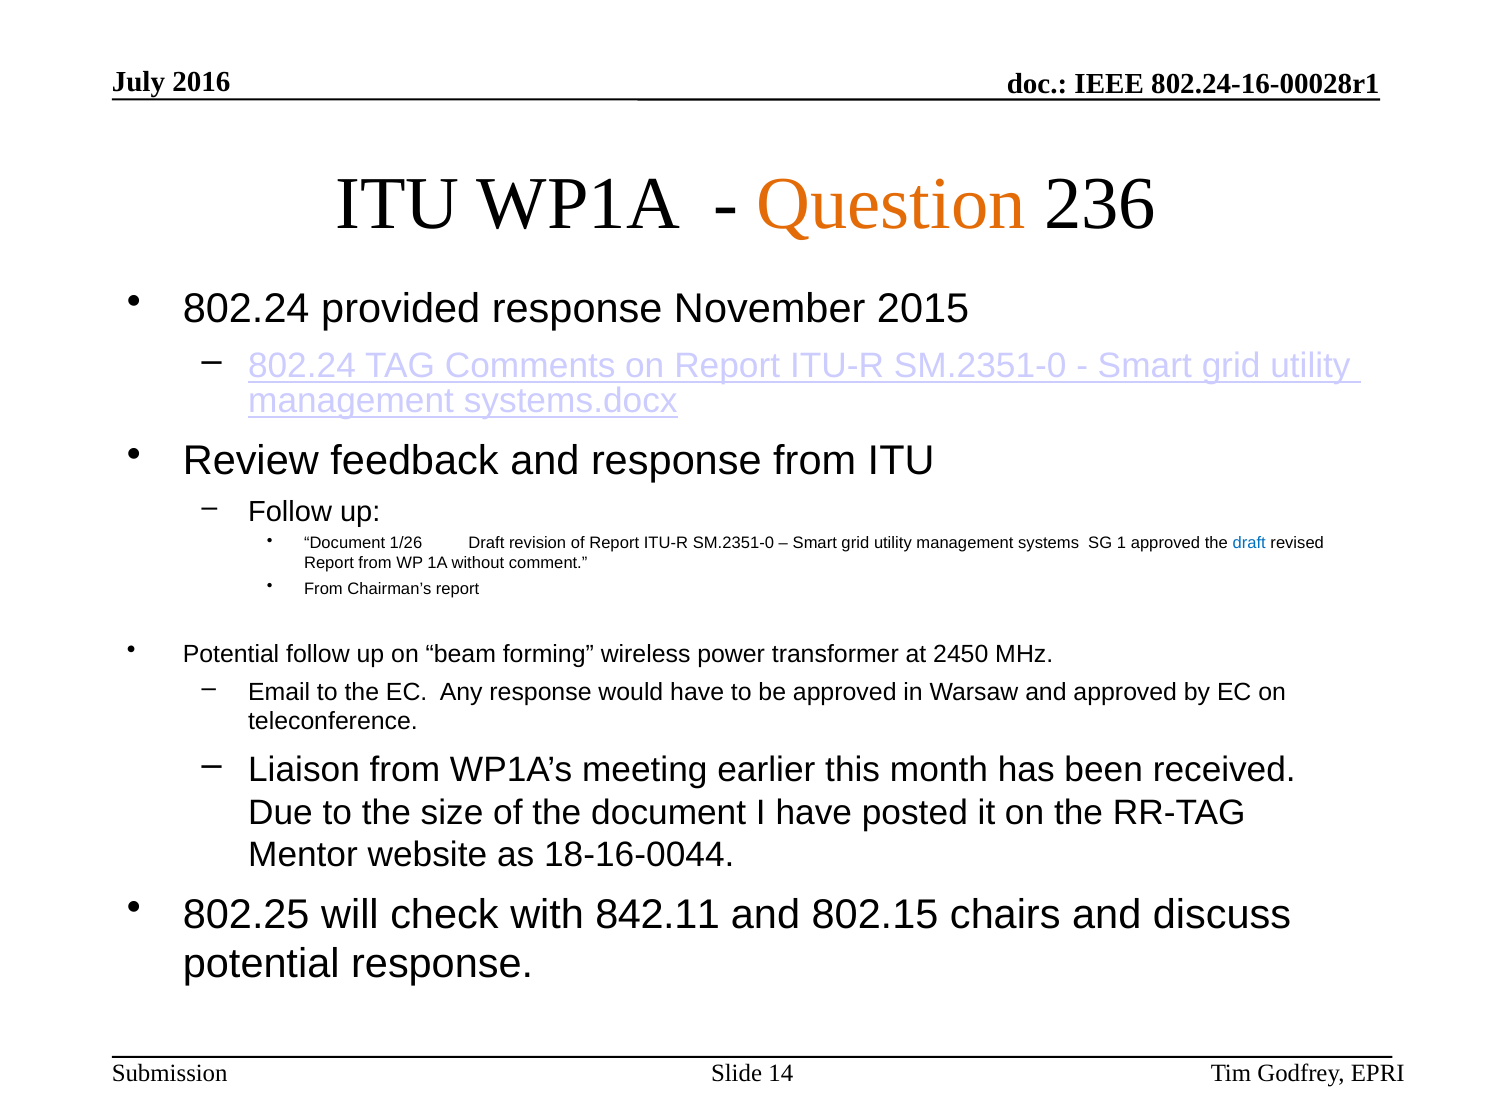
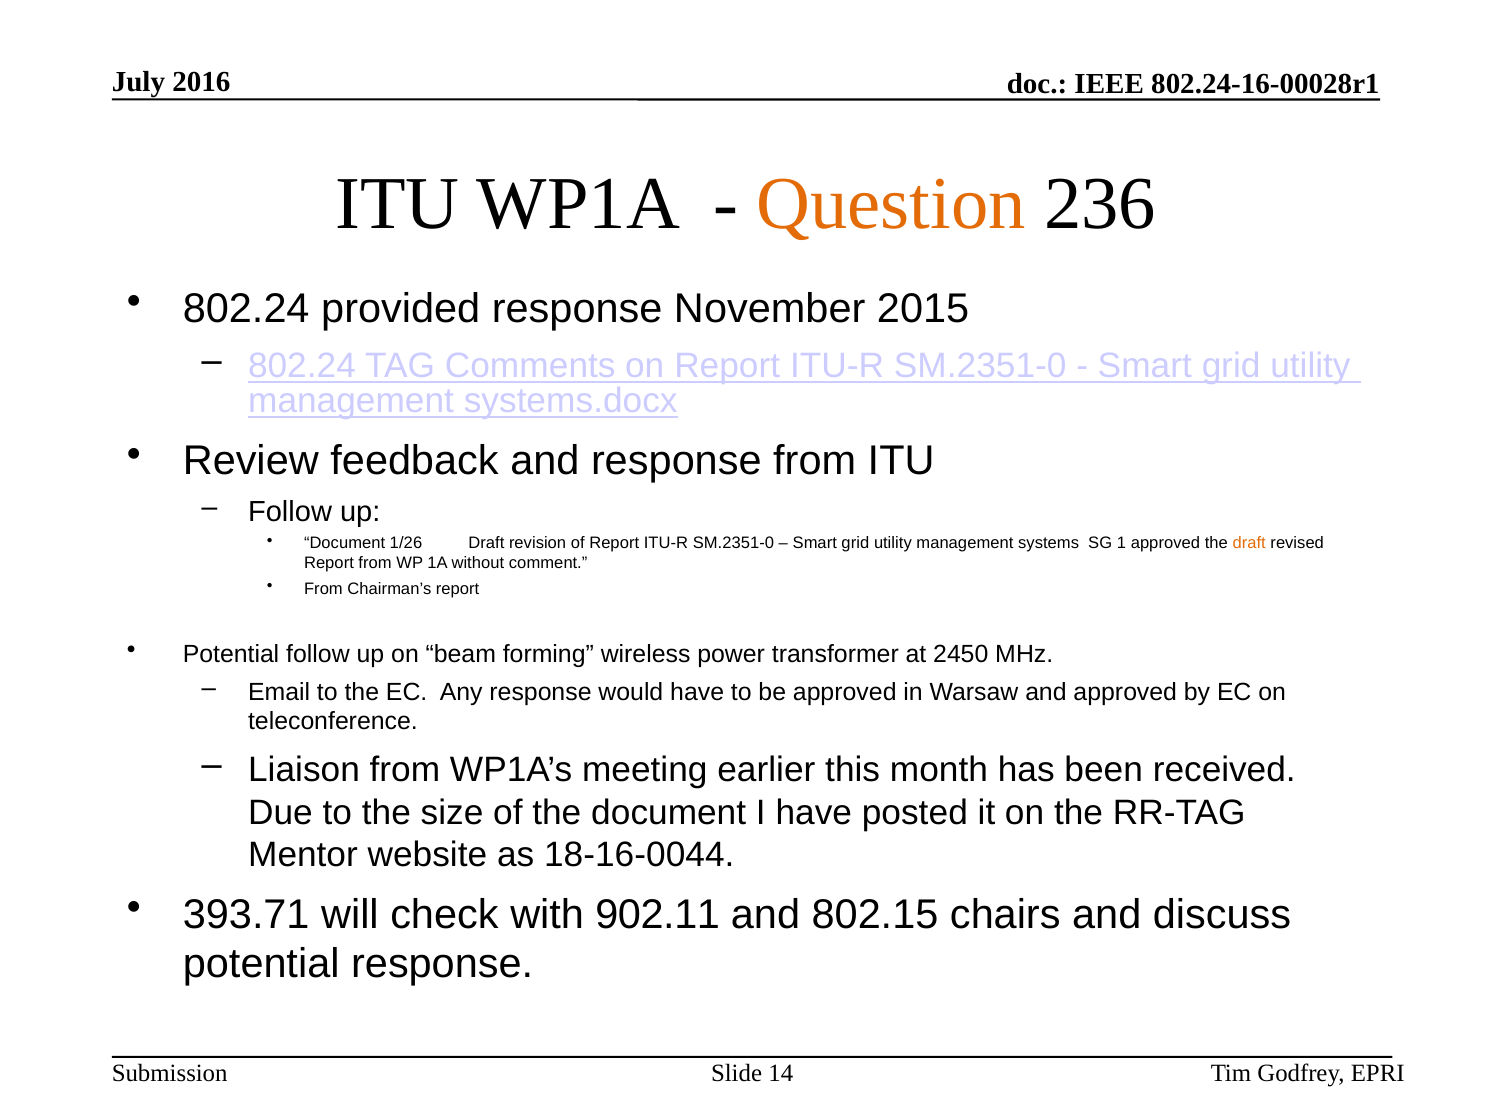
draft colour: blue -> orange (1249, 543)
802.25: 802.25 -> 393.71 (246, 915)
842.11: 842.11 -> 902.11 (658, 915)
